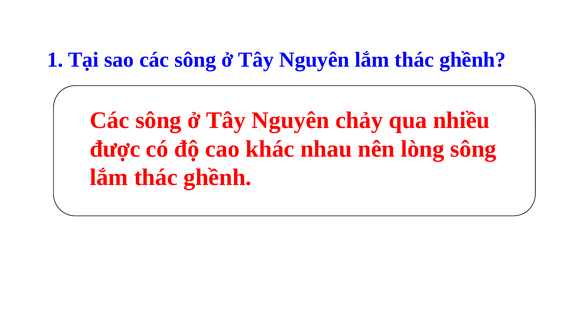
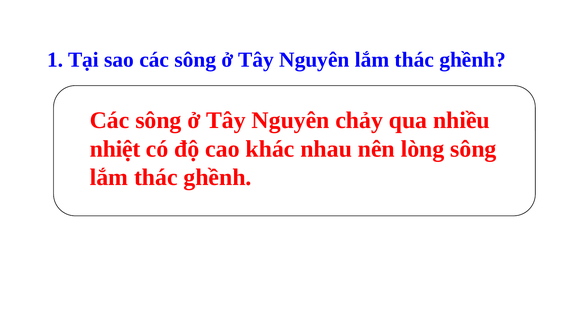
được: được -> nhiệt (115, 149)
